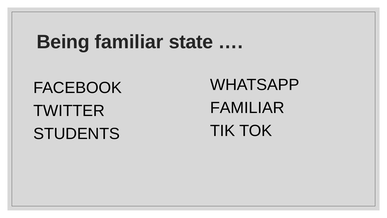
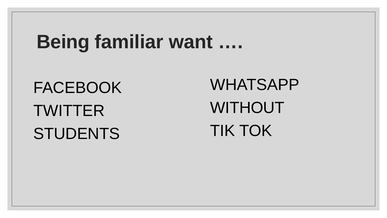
state: state -> want (191, 42)
FAMILIAR: FAMILIAR -> WITHOUT (247, 108)
